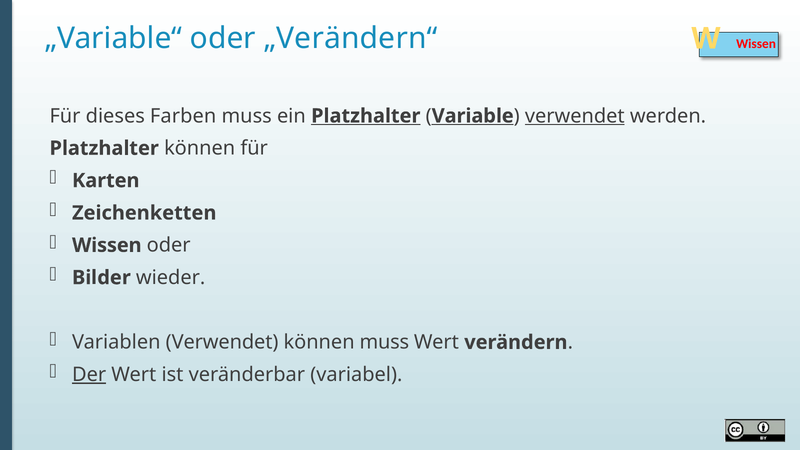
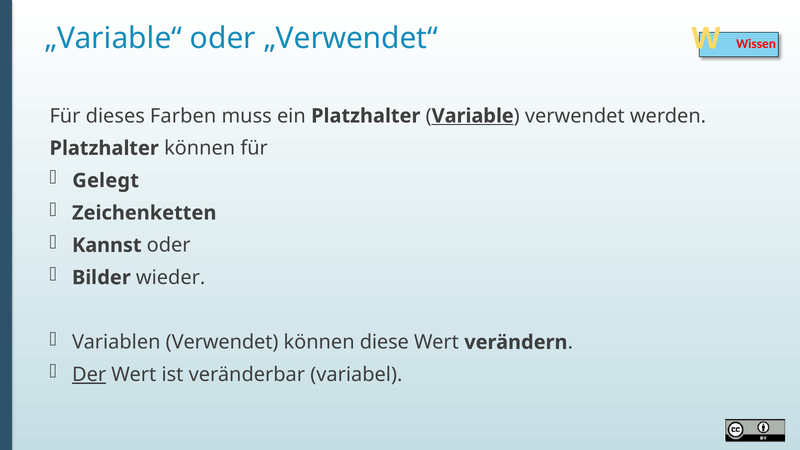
„Verändern“: „Verändern“ -> „Verwendet“ (351, 39)
Platzhalter underline: present -> none (366, 116)
verwendet underline: present -> none (575, 116)
Karten: Karten -> Gelegt (106, 181)
Wissen: Wissen -> Kannst (107, 245)
können muss: muss -> diese (384, 342)
